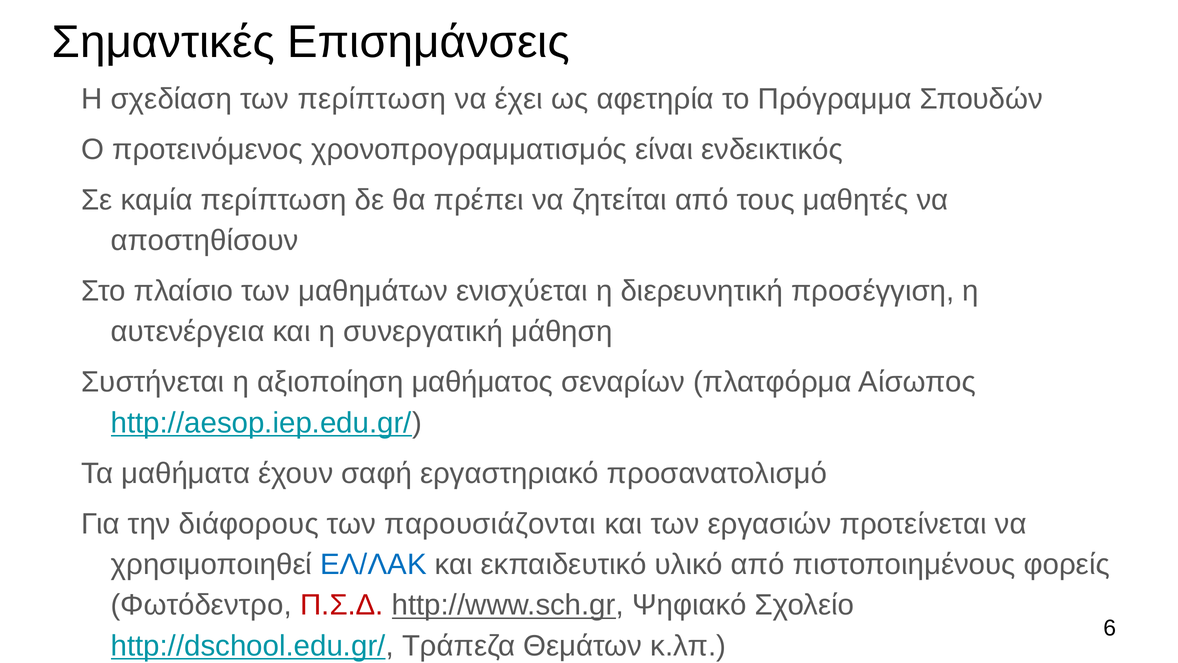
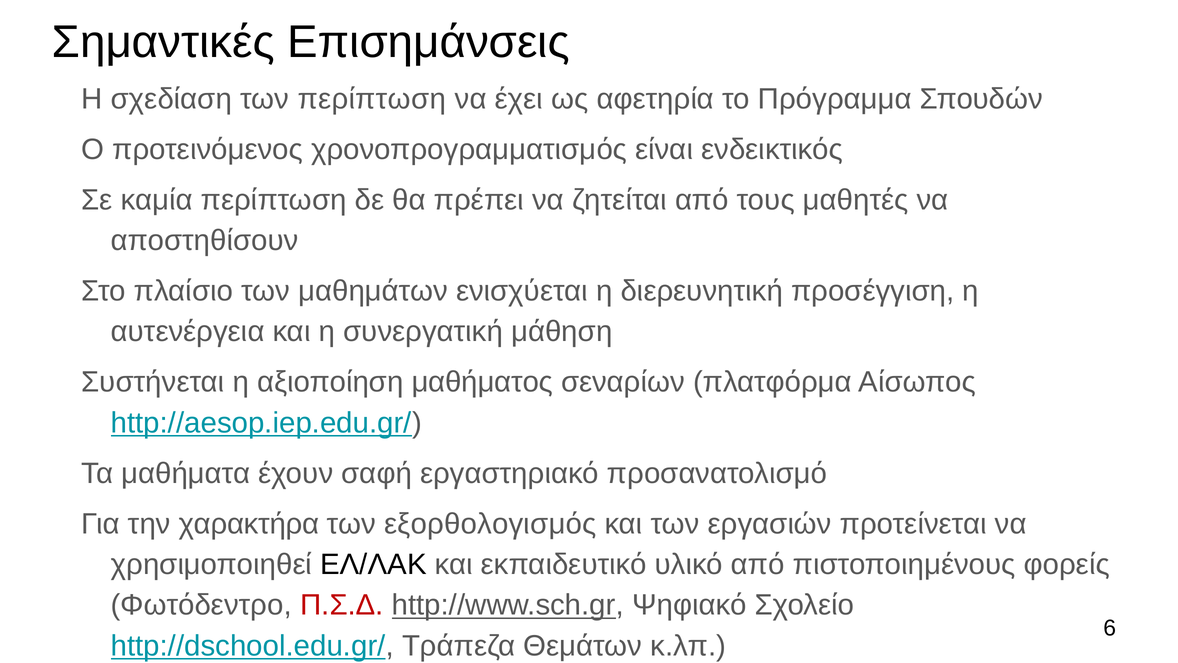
διάφορους: διάφορους -> χαρακτήρα (249, 524)
παρουσιάζονται: παρουσιάζονται -> εξορθολογισμός (490, 524)
ΕΛ/ΛΑΚ colour: blue -> black (373, 564)
